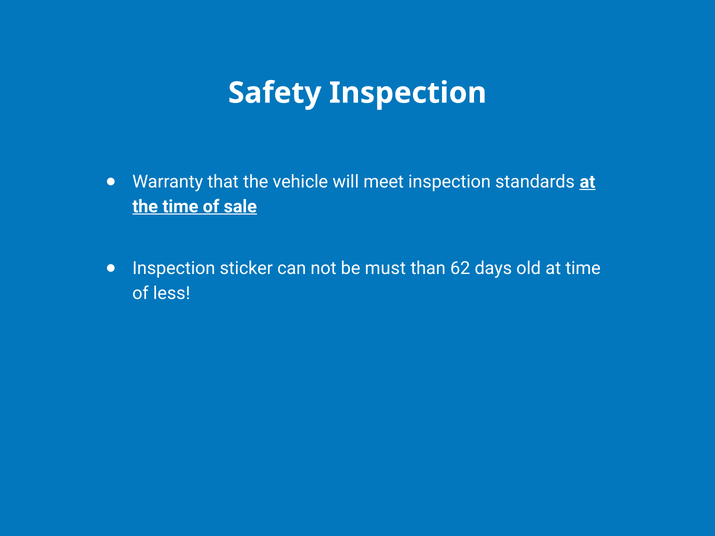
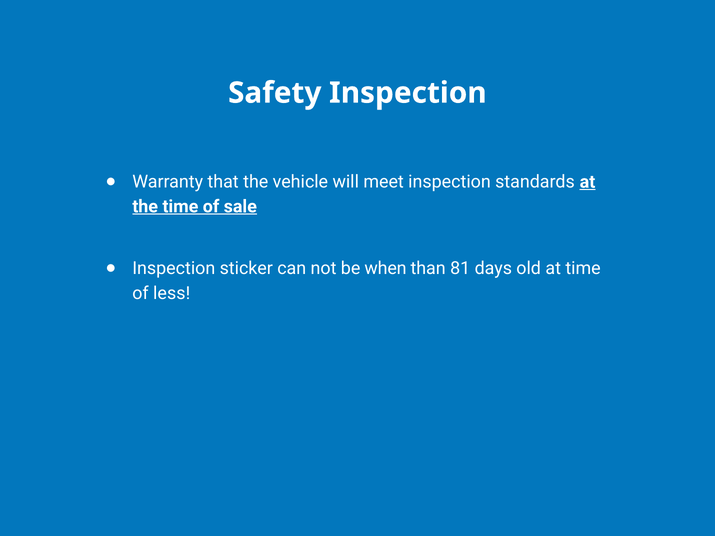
must: must -> when (386, 269)
62: 62 -> 81 (460, 269)
